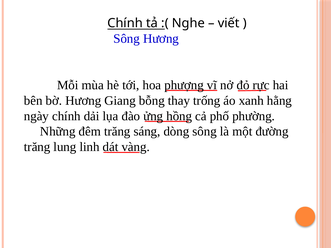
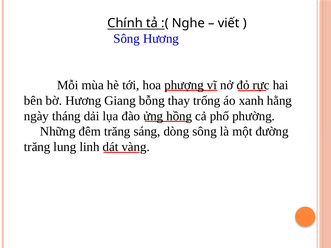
ngày chính: chính -> tháng (66, 116)
